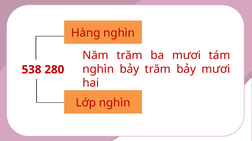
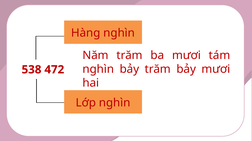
280: 280 -> 472 (54, 70)
